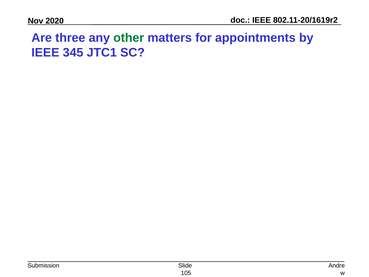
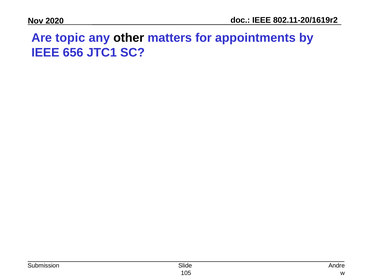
three: three -> topic (70, 38)
other colour: green -> black (129, 38)
345: 345 -> 656 (73, 53)
